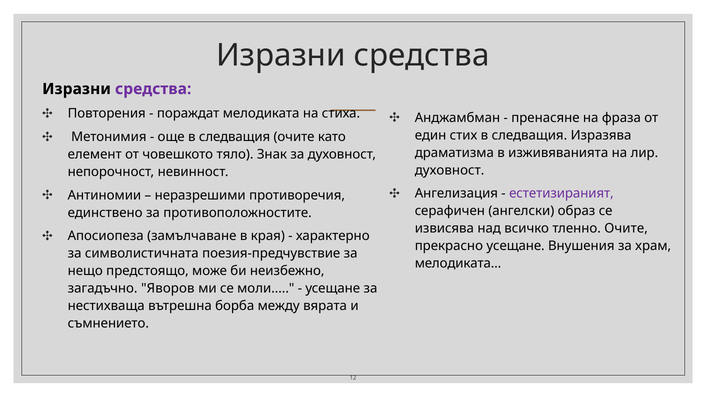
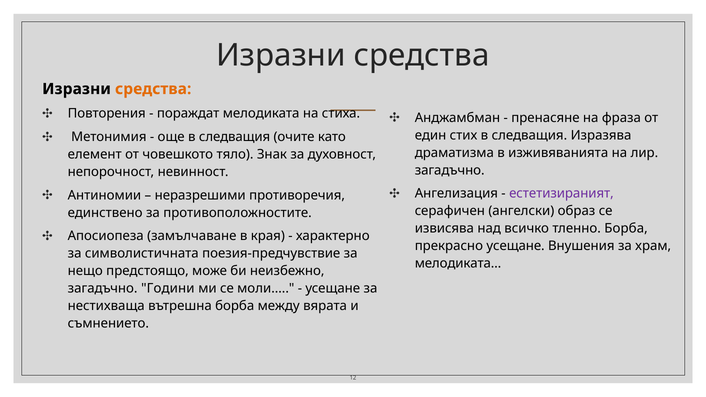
средства colour: purple -> orange (153, 89)
духовност: духовност -> загадъчно (450, 170)
тленно Очите: Очите -> Борба (626, 229)
Яворов: Яворов -> Години (168, 288)
